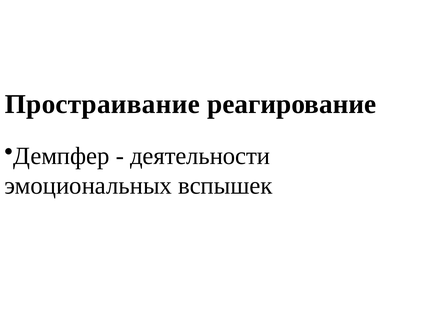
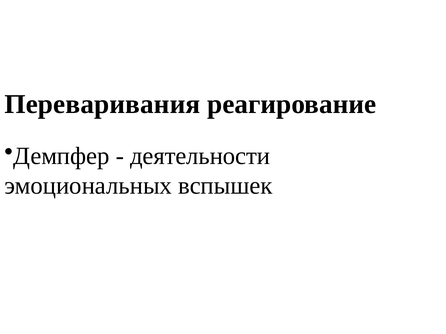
Простраивание: Простраивание -> Переваривания (102, 104)
